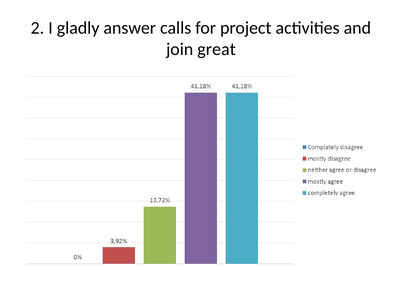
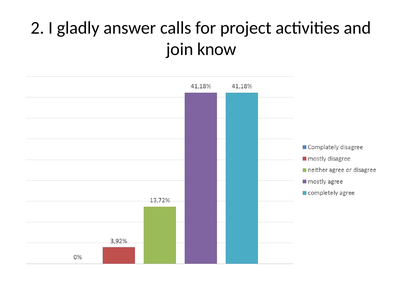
great: great -> know (217, 49)
